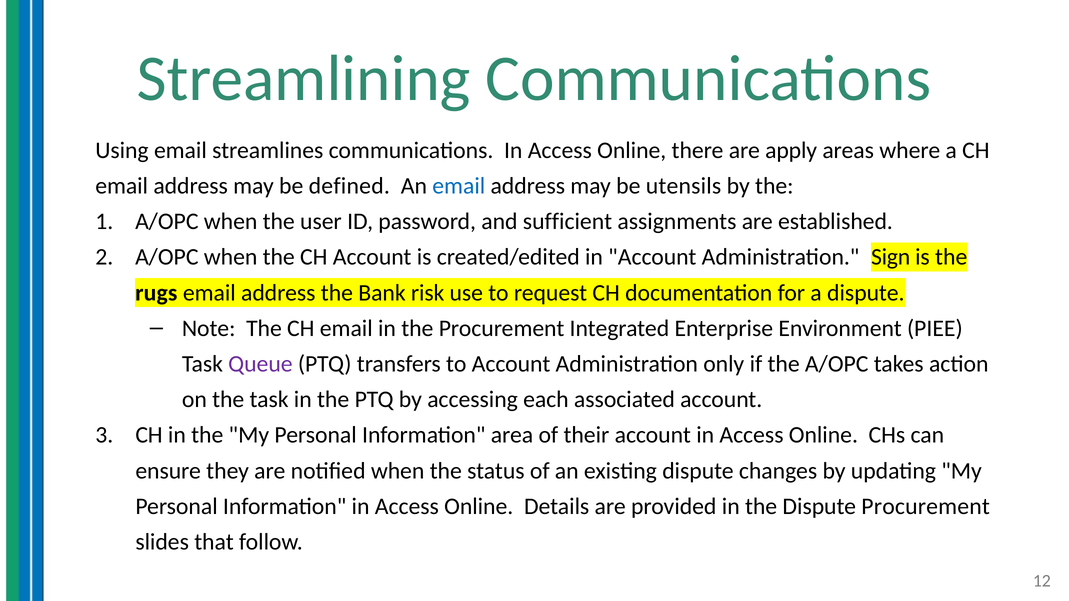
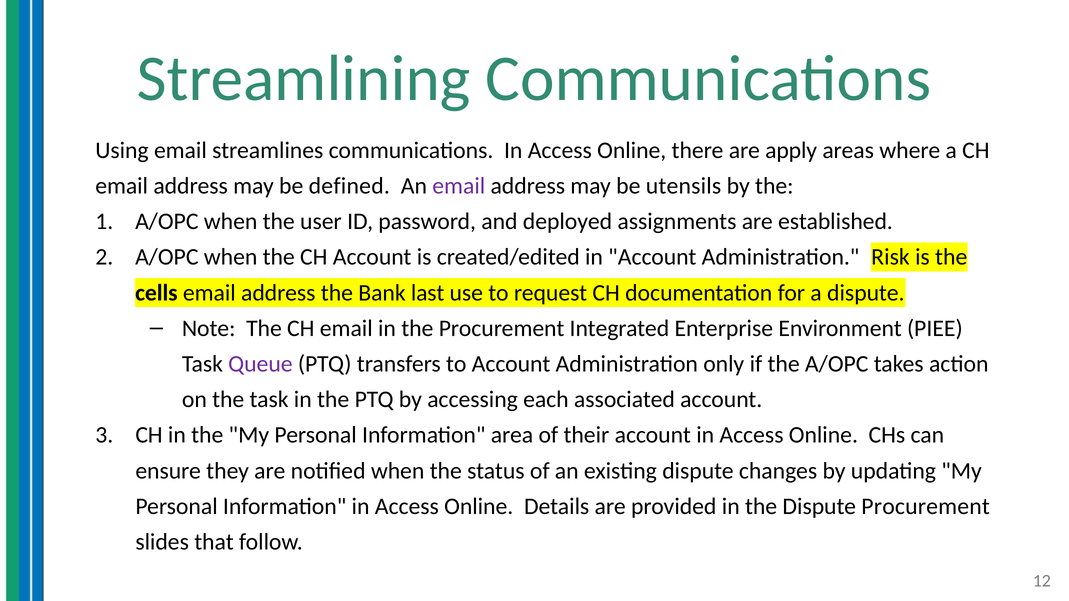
email colour: blue -> purple (459, 186)
sufficient: sufficient -> deployed (568, 222)
Sign: Sign -> Risk (890, 257)
rugs: rugs -> cells (156, 293)
risk: risk -> last (428, 293)
